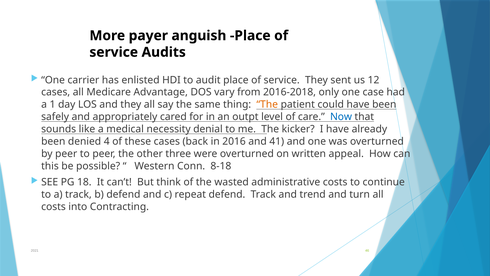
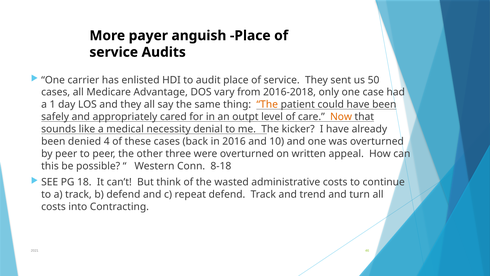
12: 12 -> 50 (374, 80)
Now colour: blue -> orange (341, 117)
41: 41 -> 10 (277, 141)
